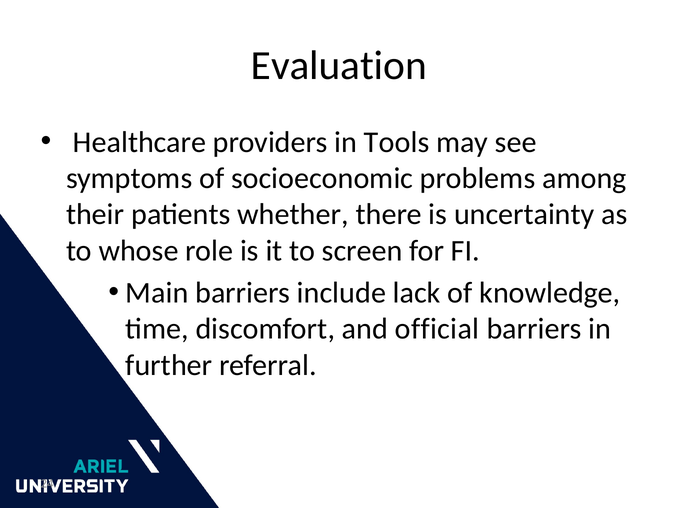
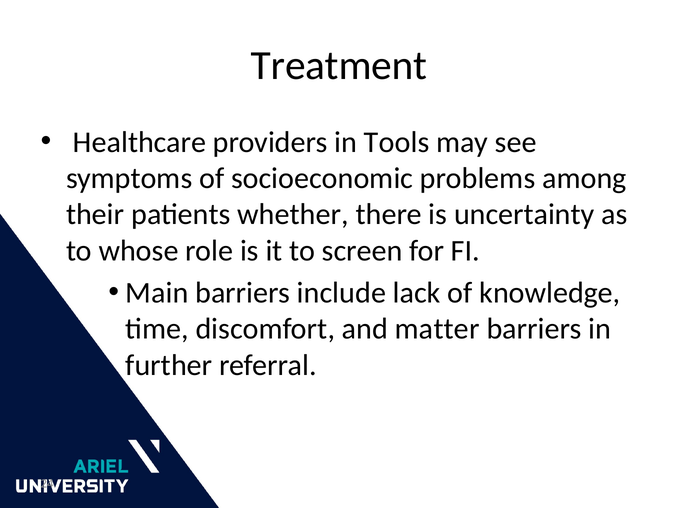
Evaluation: Evaluation -> Treatment (339, 66)
official: official -> matter (437, 329)
